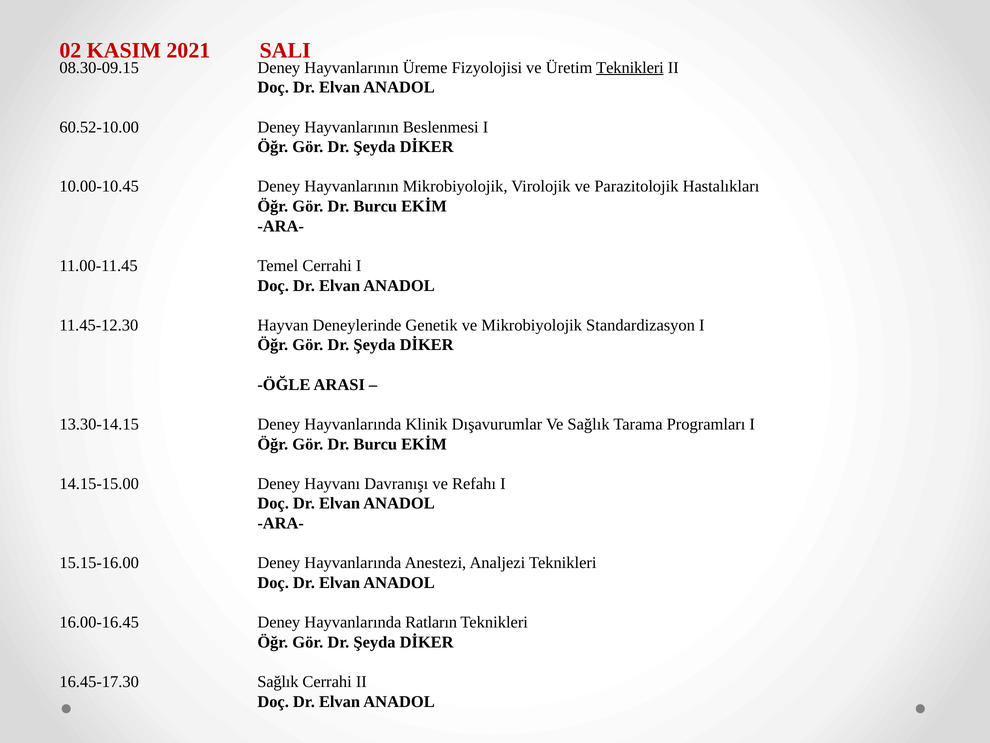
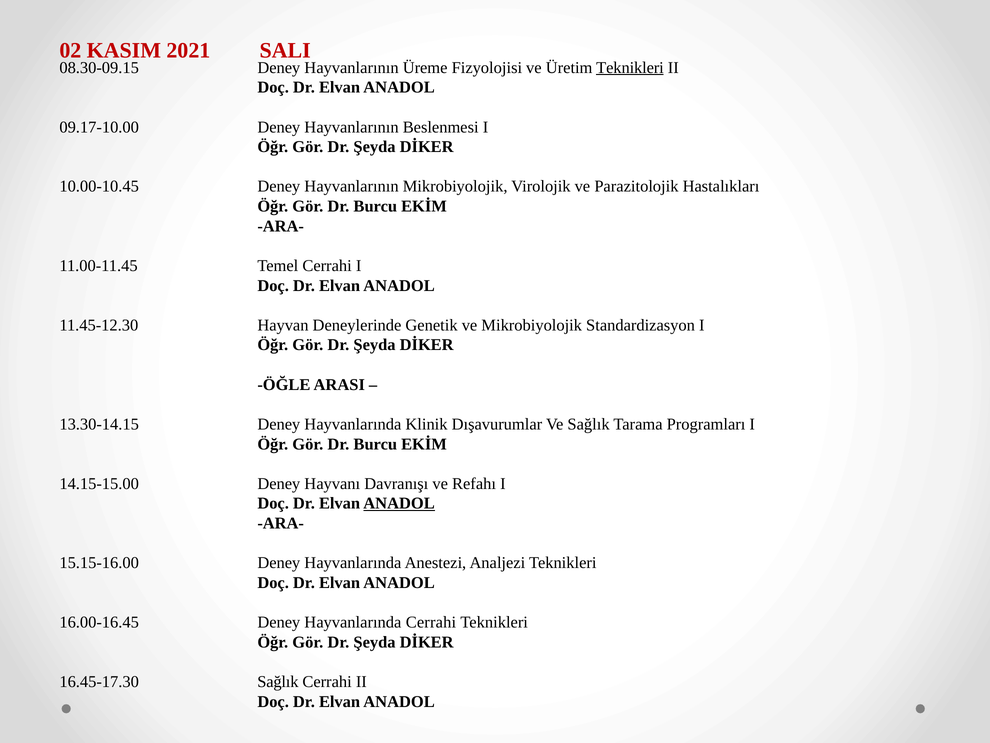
60.52-10.00: 60.52-10.00 -> 09.17-10.00 (99, 127)
ANADOL underline: none -> present (399, 503)
Hayvanlarında Ratların: Ratların -> Cerrahi (431, 622)
